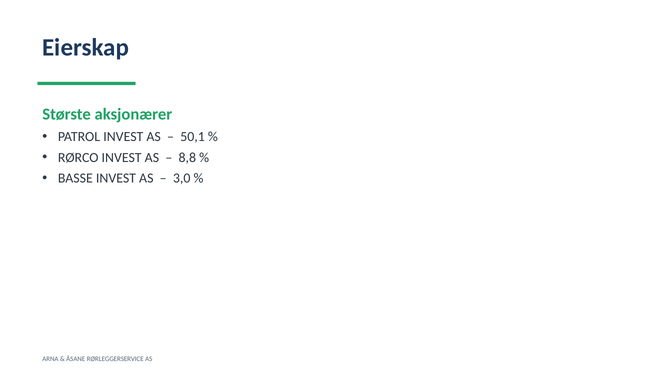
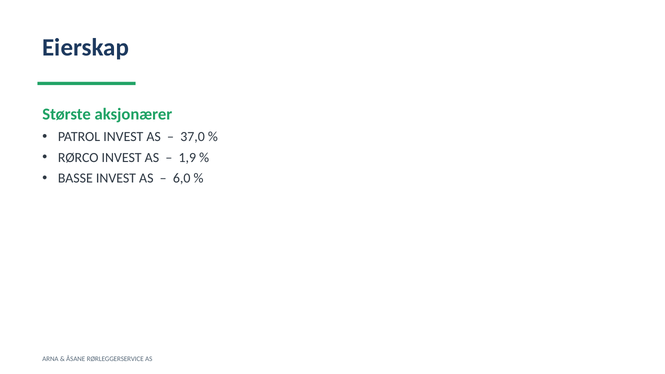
50,1: 50,1 -> 37,0 (193, 137)
8,8: 8,8 -> 1,9 (187, 158)
3,0: 3,0 -> 6,0 (182, 178)
